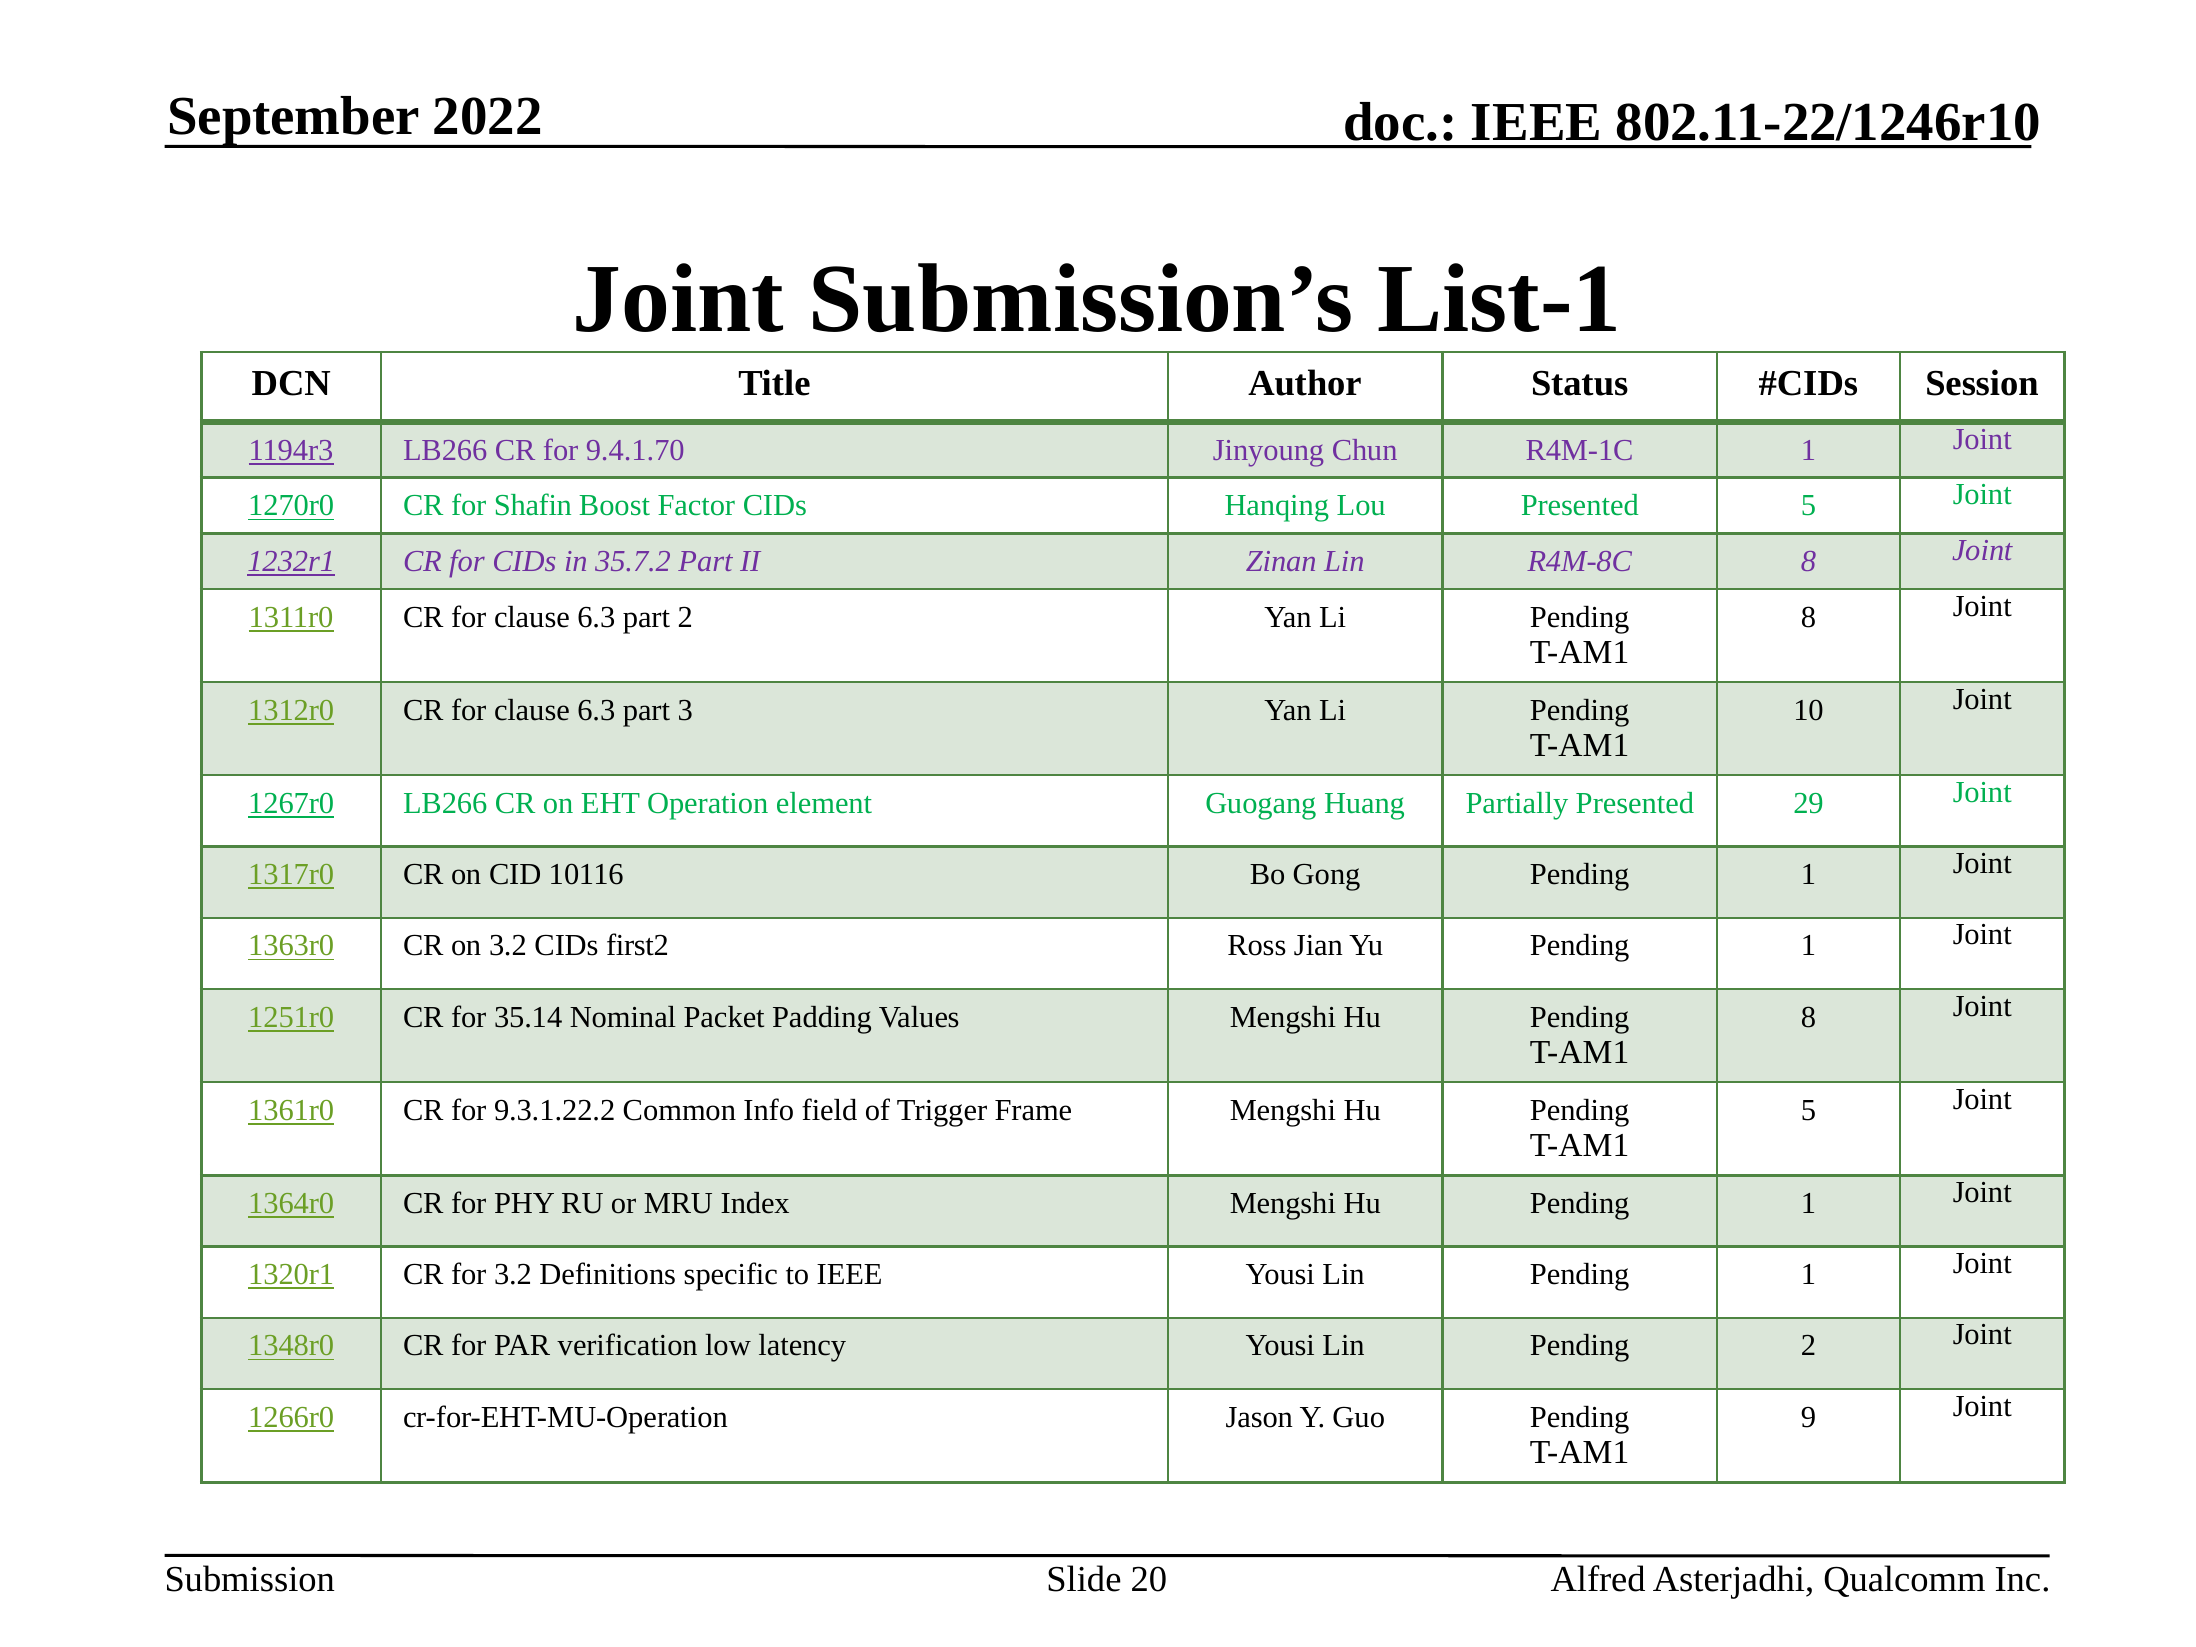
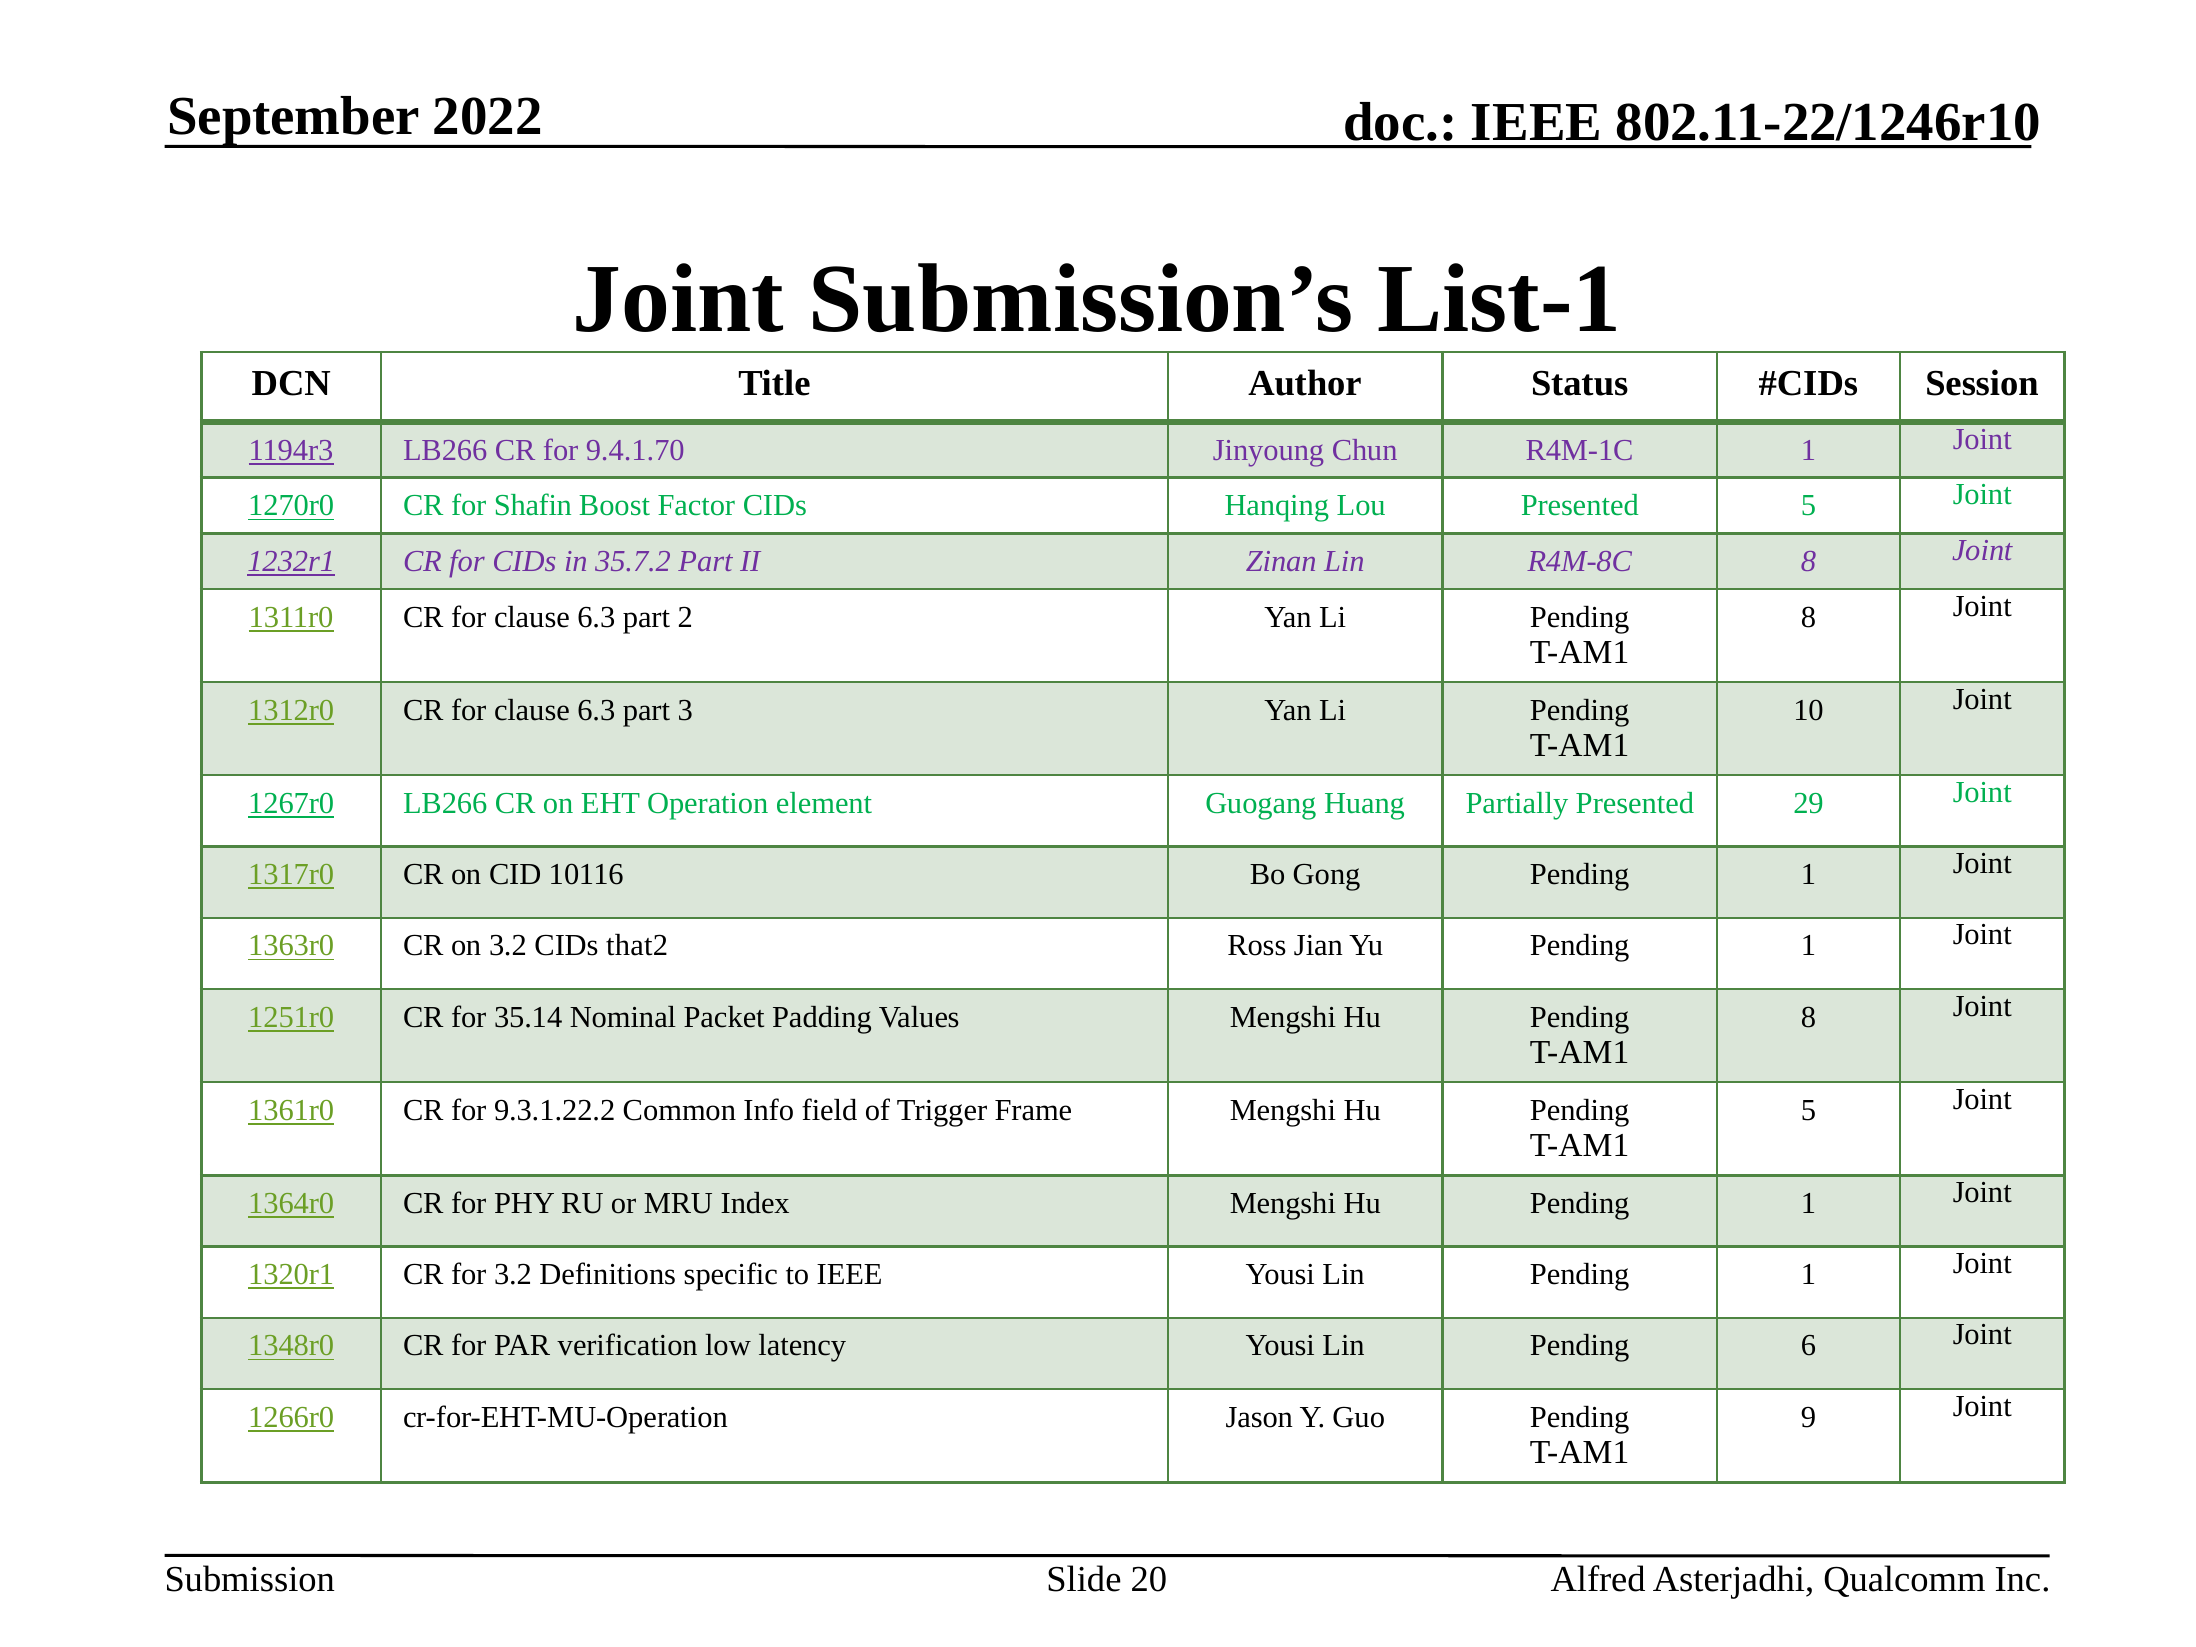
first2: first2 -> that2 (637, 946)
Pending 2: 2 -> 6 (1809, 1346)
